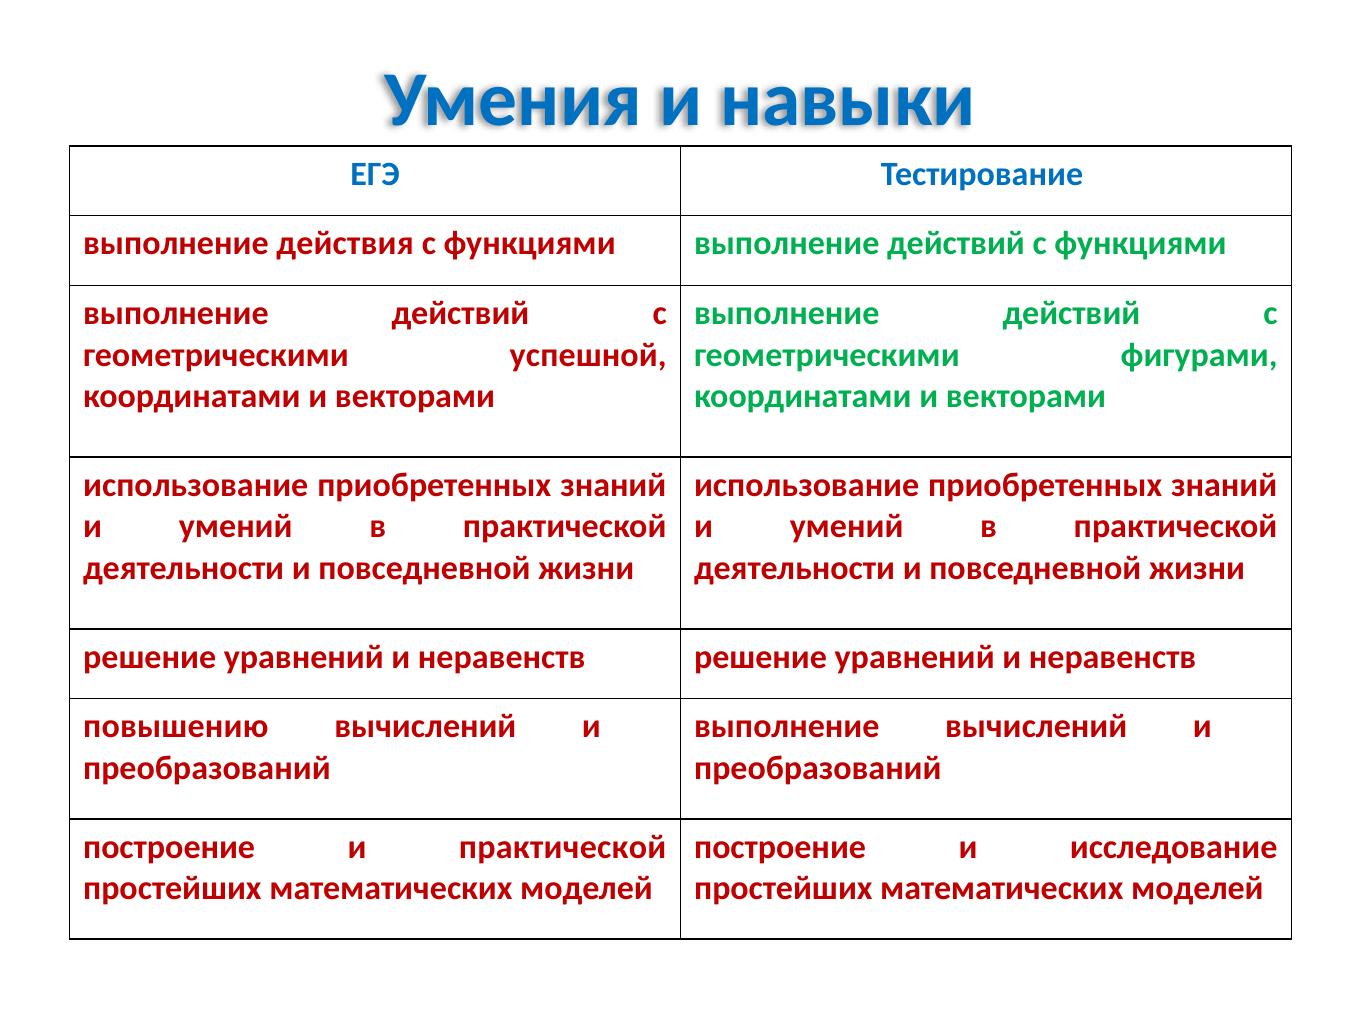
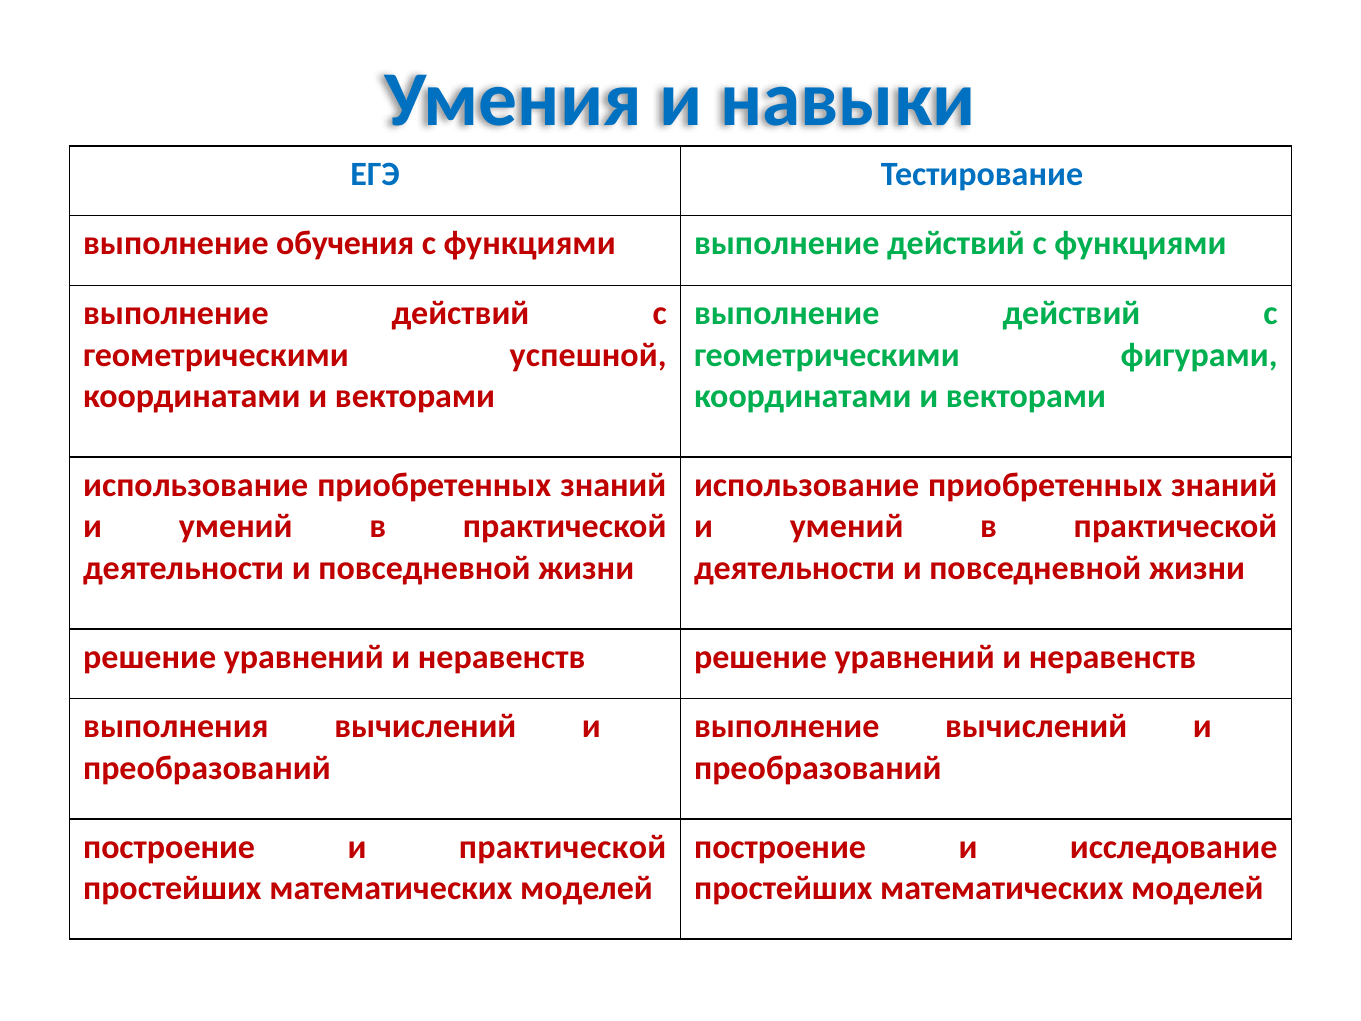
действия: действия -> обучения (345, 244)
повышению: повышению -> выполнения (176, 726)
